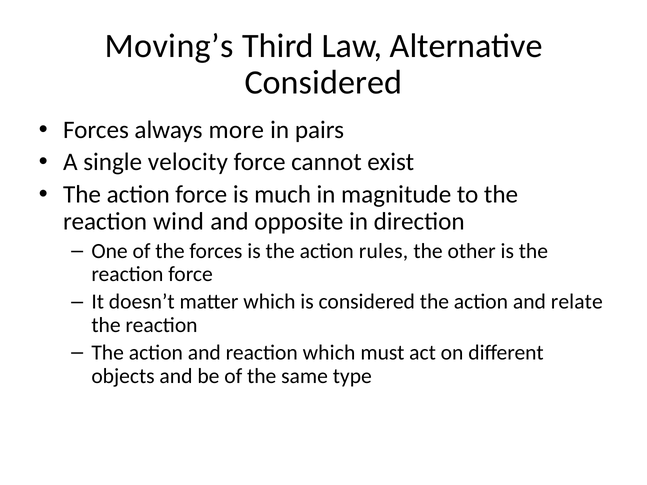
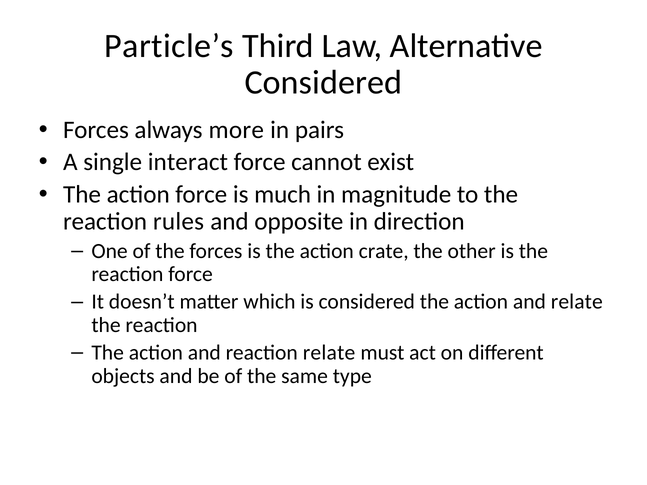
Moving’s: Moving’s -> Particle’s (169, 46)
velocity: velocity -> interact (188, 162)
wind: wind -> rules (178, 222)
rules: rules -> crate (384, 251)
reaction which: which -> relate (329, 353)
